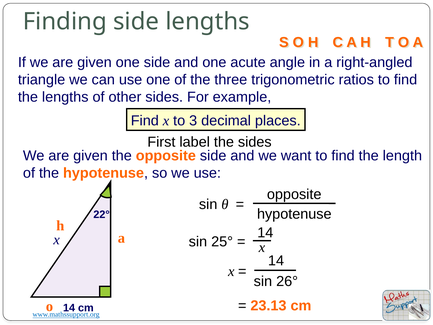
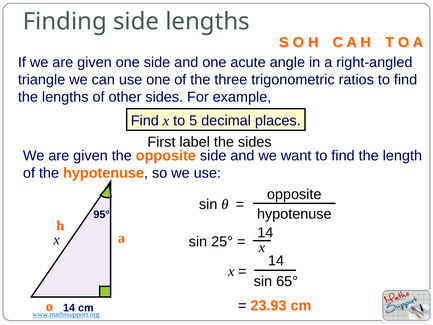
3: 3 -> 5 (193, 121)
22°: 22° -> 95° (102, 214)
26°: 26° -> 65° (287, 281)
23.13: 23.13 -> 23.93 (268, 305)
